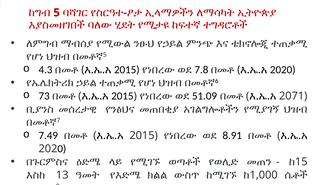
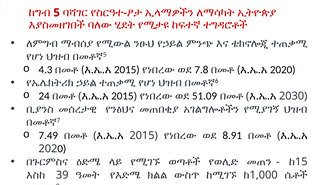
73: 73 -> 24 (44, 96)
2071: 2071 -> 2030 (293, 96)
13: 13 -> 39 (62, 175)
